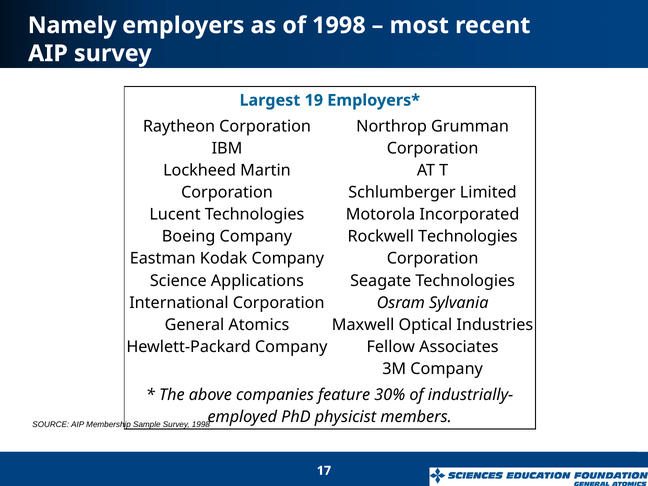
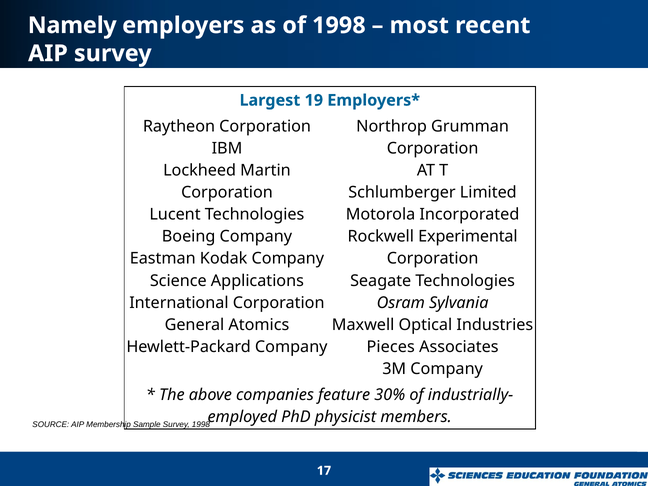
Rockwell Technologies: Technologies -> Experimental (468, 237)
Fellow: Fellow -> Pieces (391, 347)
